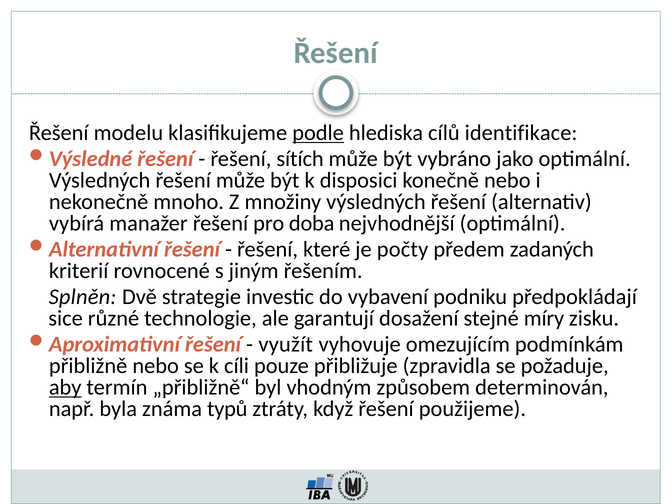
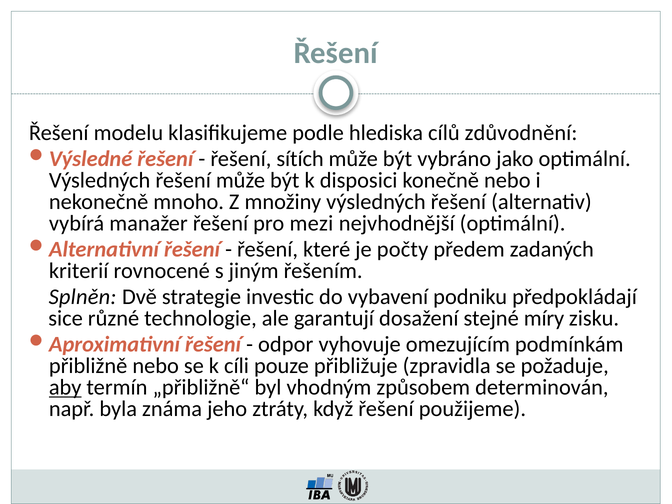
podle underline: present -> none (318, 133)
identifikace: identifikace -> zdůvodnění (521, 133)
doba: doba -> mezi (311, 223)
využít: využít -> odpor (286, 344)
typů: typů -> jeho (227, 409)
